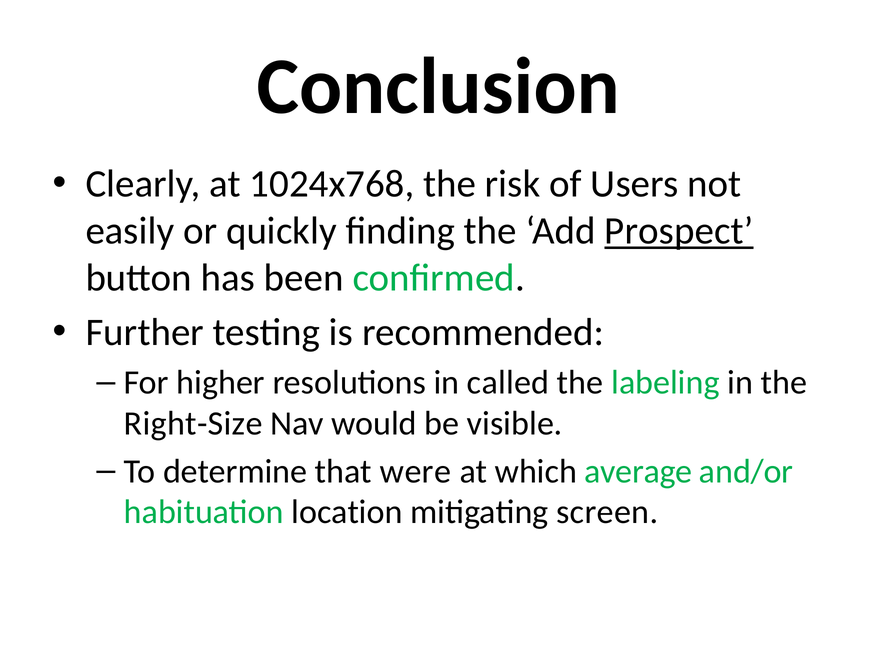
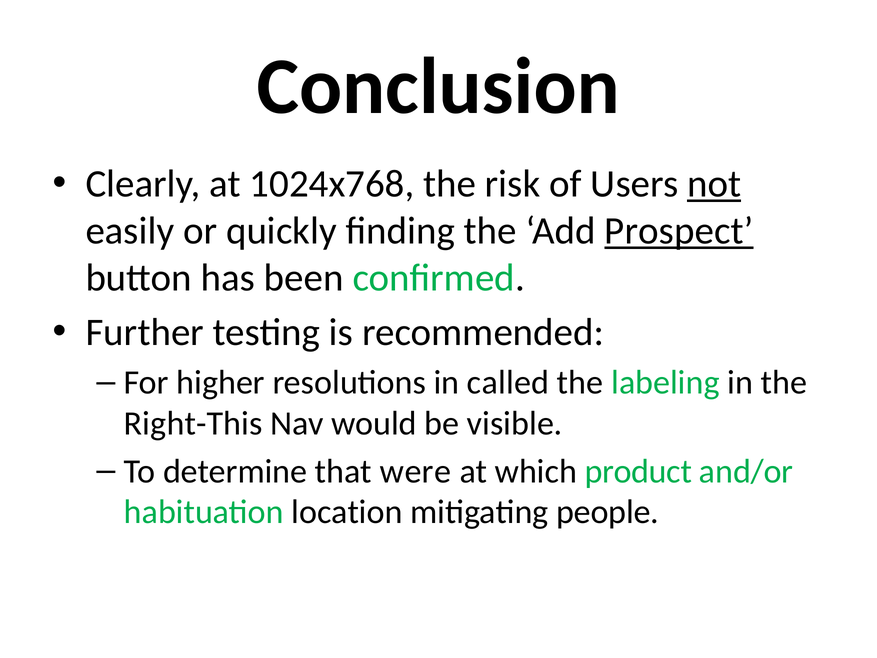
not underline: none -> present (714, 184)
Right-Size: Right-Size -> Right-This (193, 423)
average: average -> product (638, 471)
screen: screen -> people (608, 512)
